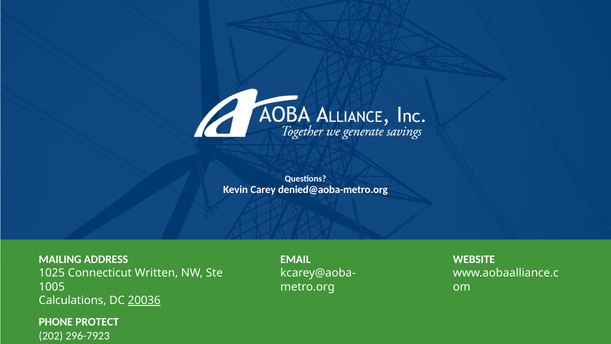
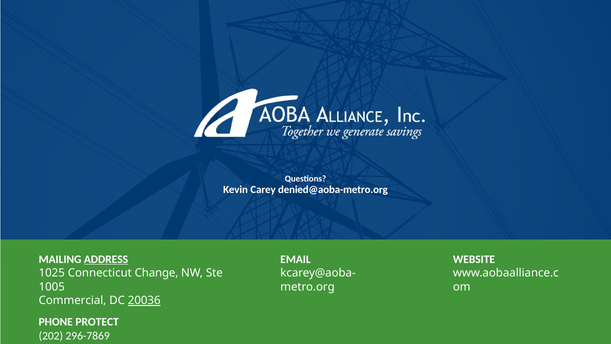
ADDRESS underline: none -> present (106, 259)
Written: Written -> Change (157, 273)
Calculations: Calculations -> Commercial (73, 300)
296-7923: 296-7923 -> 296-7869 (88, 335)
